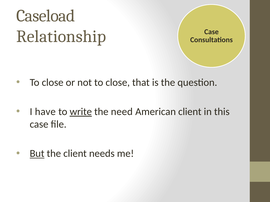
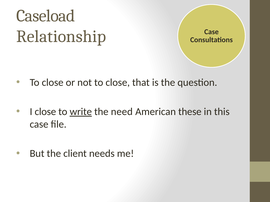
I have: have -> close (45, 112)
American client: client -> these (190, 112)
But underline: present -> none (37, 154)
